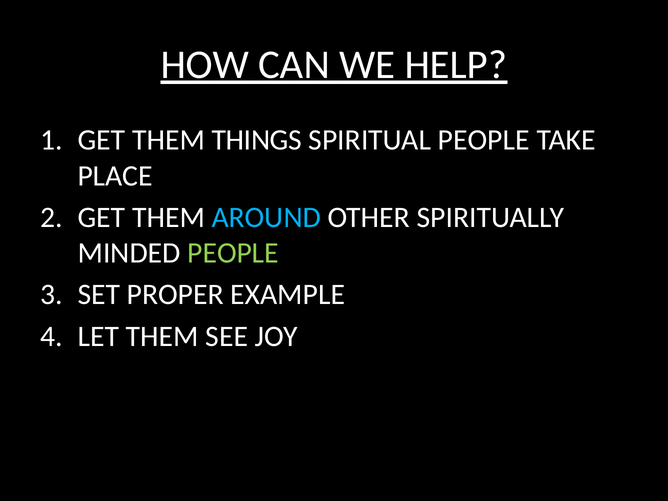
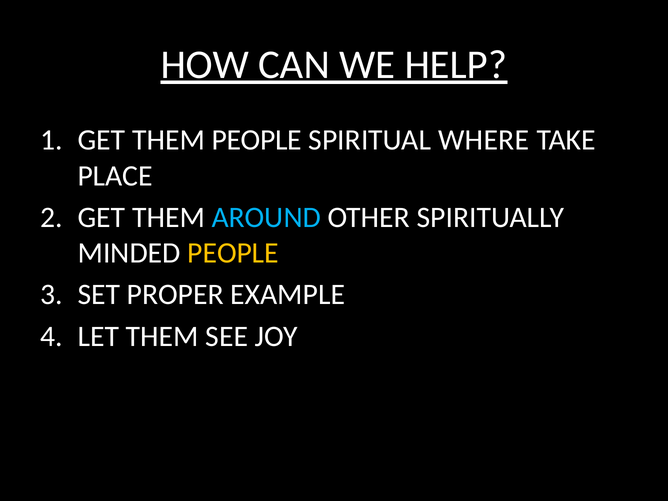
THEM THINGS: THINGS -> PEOPLE (257, 140)
SPIRITUAL PEOPLE: PEOPLE -> WHERE (484, 140)
PEOPLE colour: light green -> yellow (233, 253)
